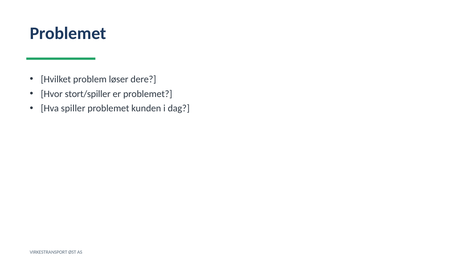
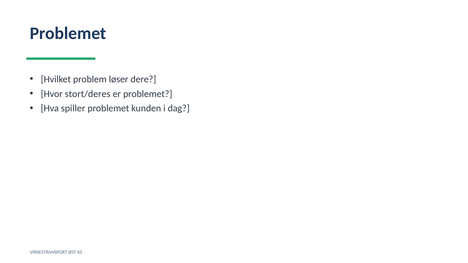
stort/spiller: stort/spiller -> stort/deres (88, 94)
